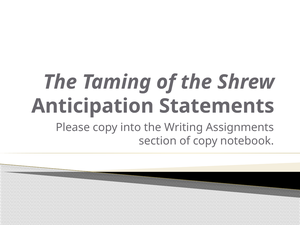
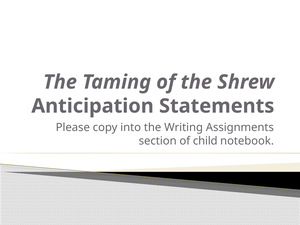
of copy: copy -> child (205, 141)
